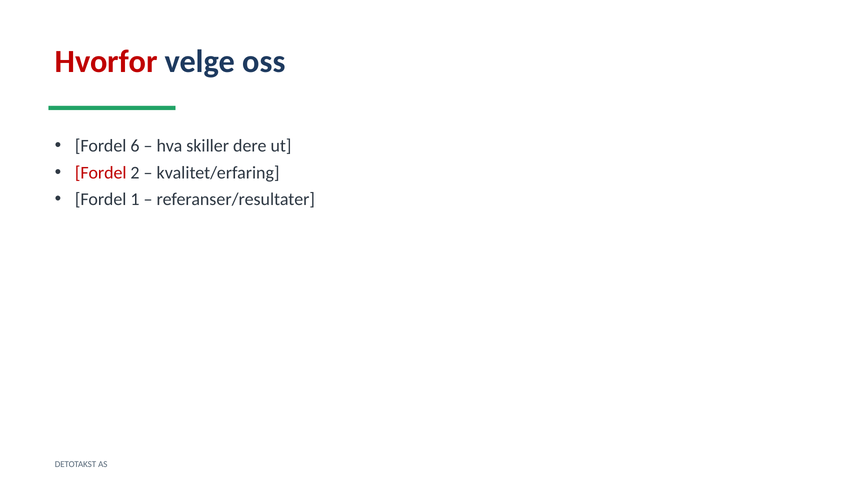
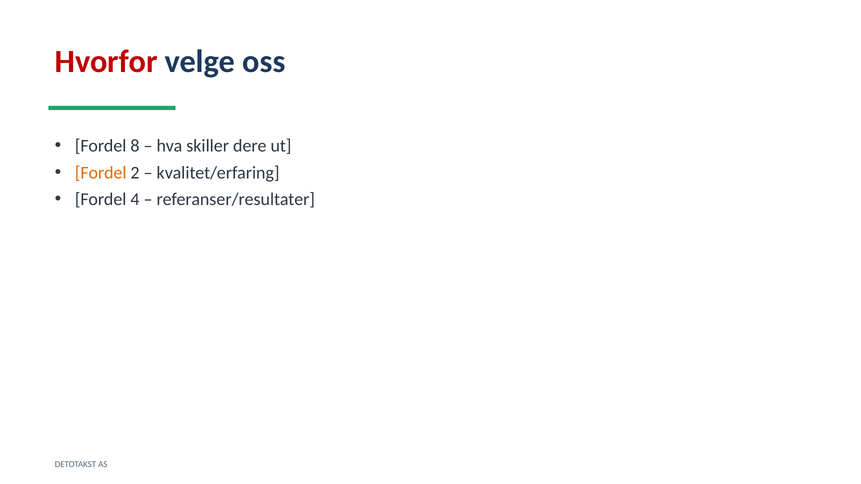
6: 6 -> 8 (135, 146)
Fordel colour: red -> orange (101, 173)
1: 1 -> 4 (135, 200)
